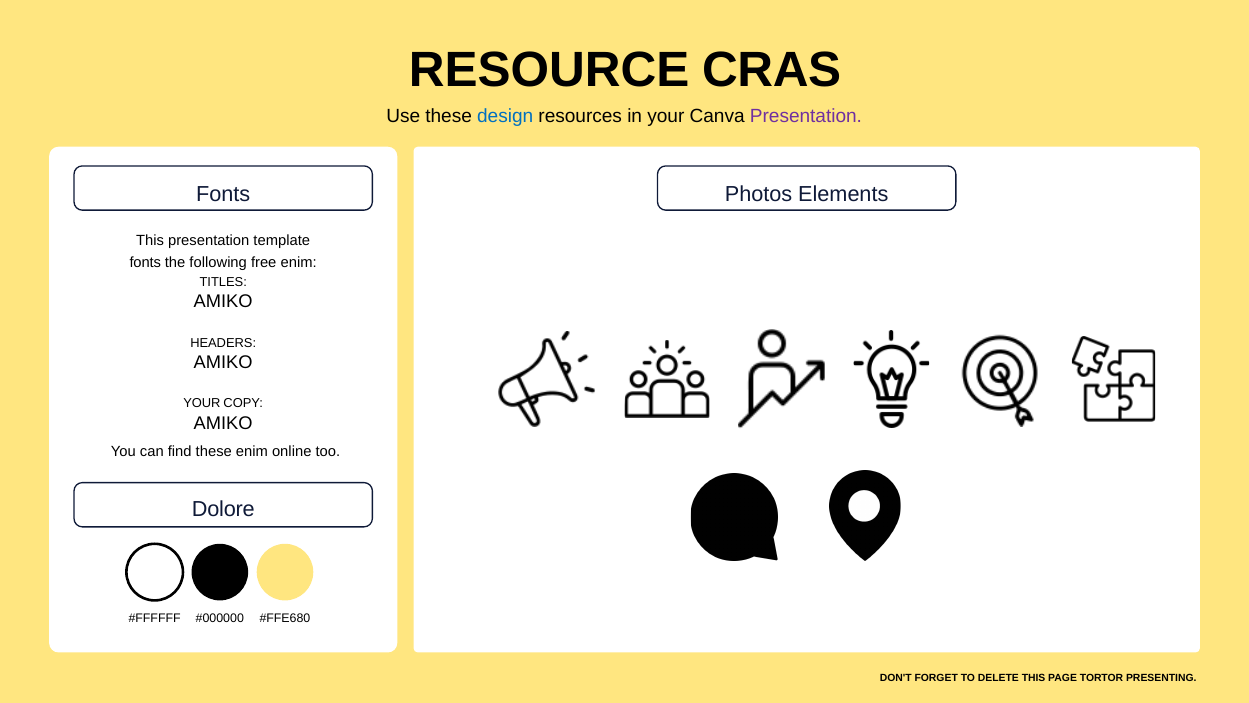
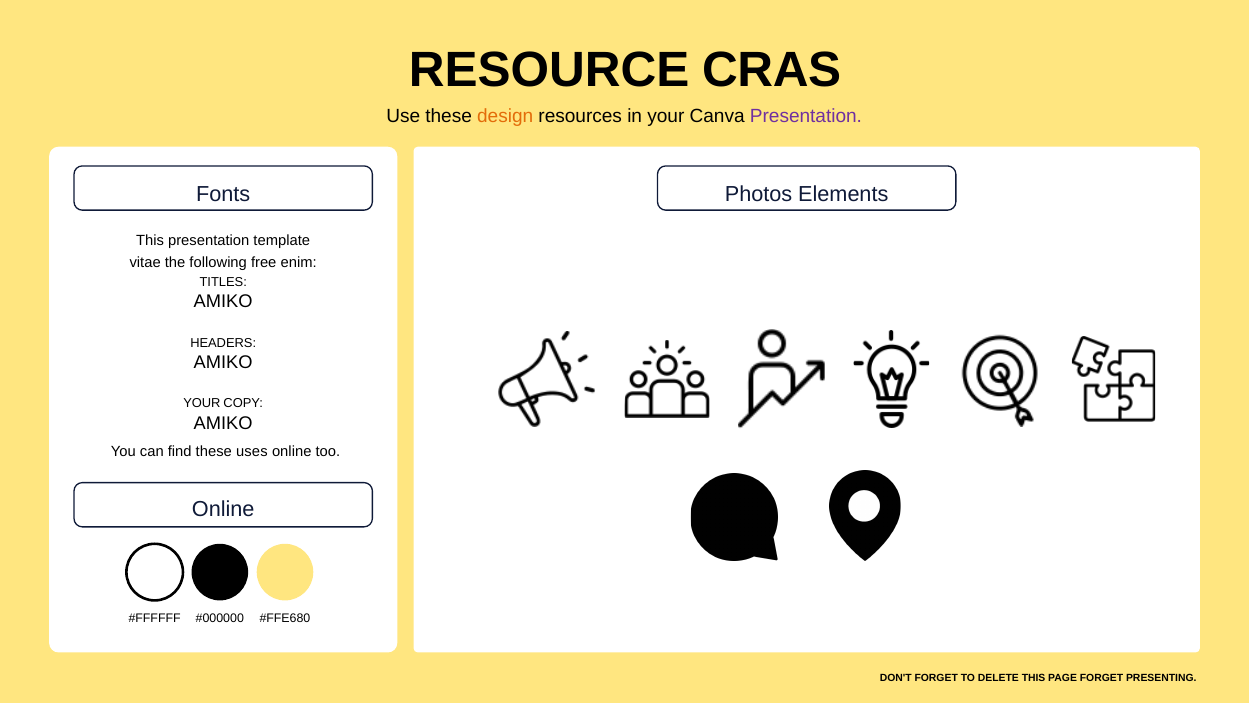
design colour: blue -> orange (505, 117)
fonts: fonts -> vitae (145, 262)
these enim: enim -> uses (252, 452)
Dolore: Dolore -> Online (223, 509)
PAGE TORTOR: TORTOR -> FORGET (1101, 677)
